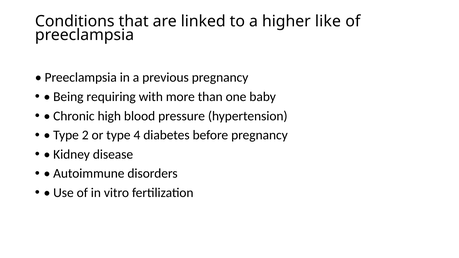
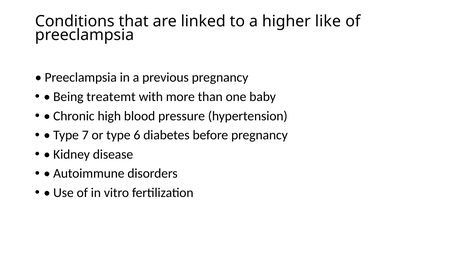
requiring: requiring -> treatemt (111, 97)
2: 2 -> 7 (85, 135)
4: 4 -> 6 (137, 135)
